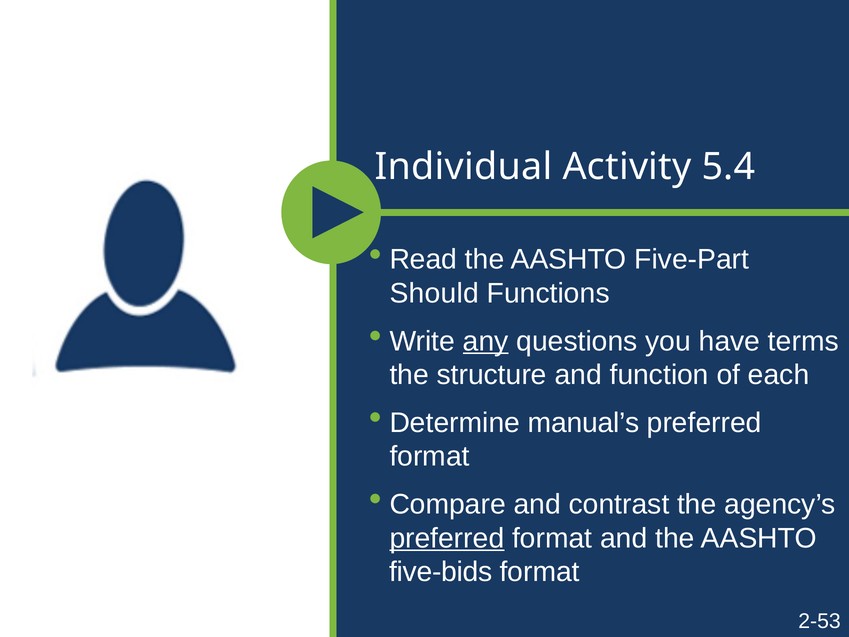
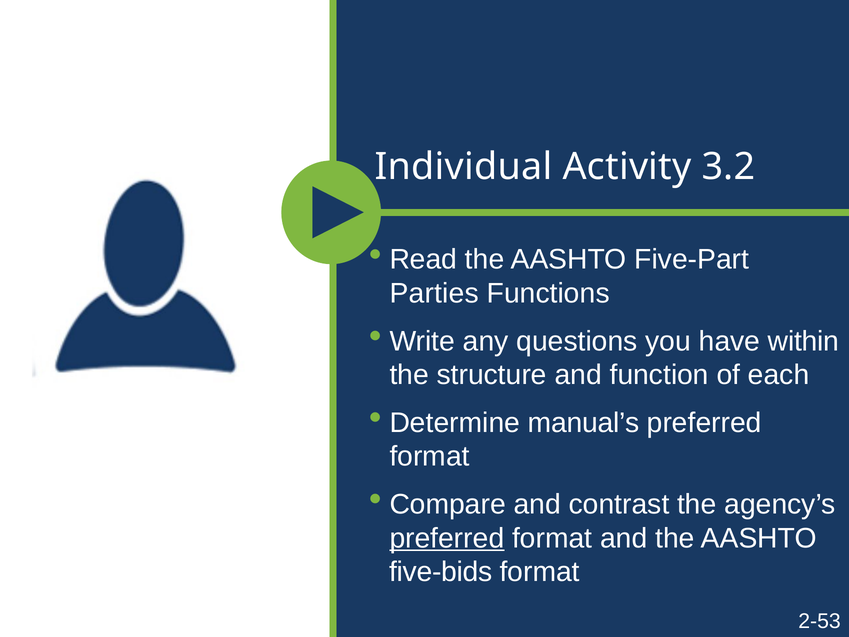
5.4: 5.4 -> 3.2 (728, 167)
Should: Should -> Parties (434, 293)
any underline: present -> none (486, 341)
terms: terms -> within (804, 341)
